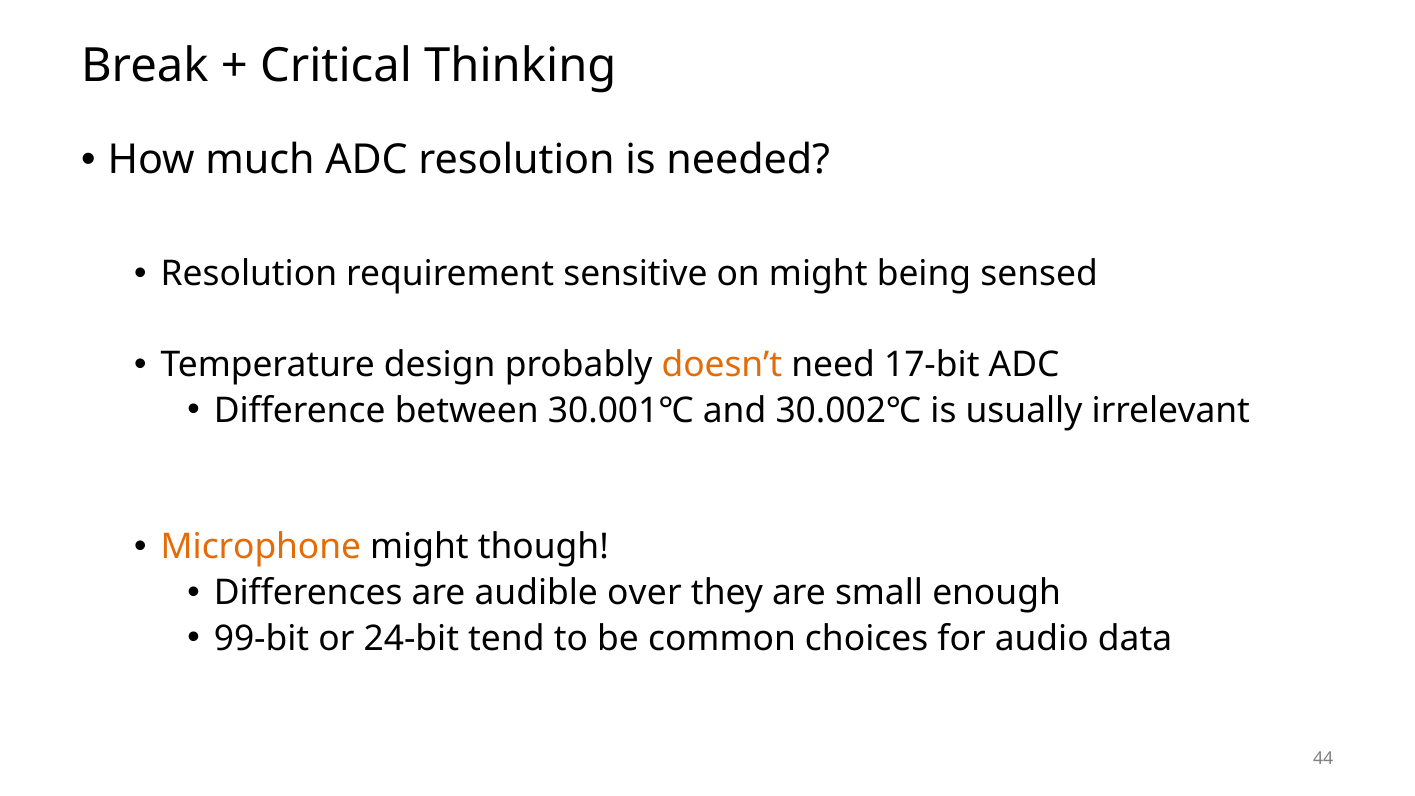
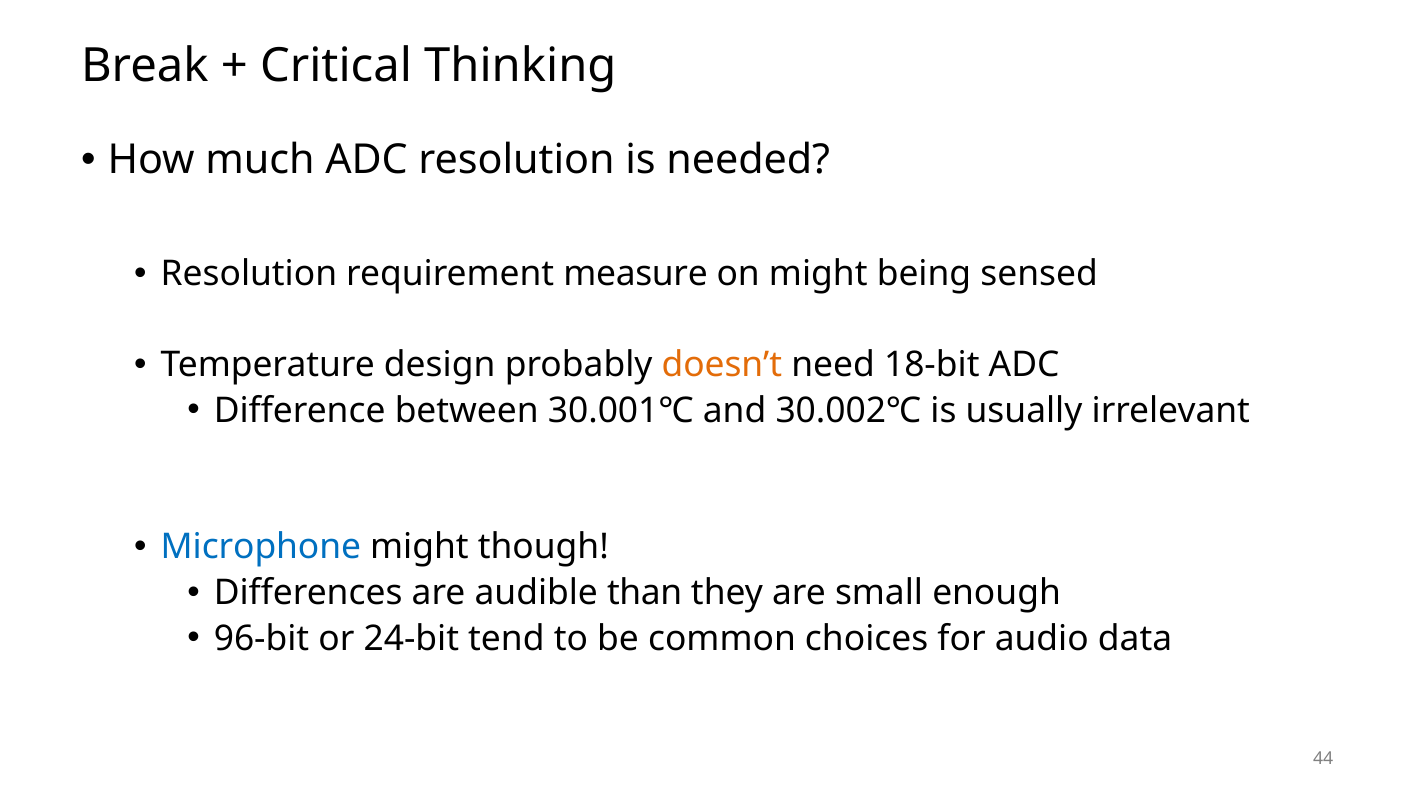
sensitive: sensitive -> measure (636, 274)
17-bit: 17-bit -> 18-bit (932, 365)
Microphone colour: orange -> blue (261, 547)
over: over -> than (645, 593)
99-bit: 99-bit -> 96-bit (261, 638)
